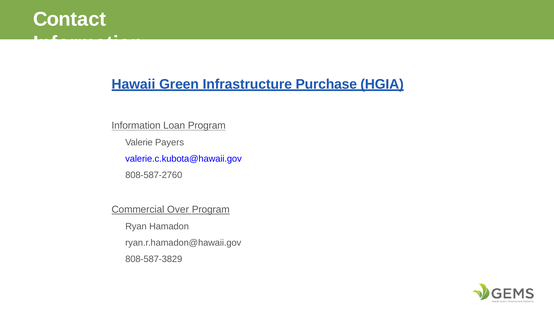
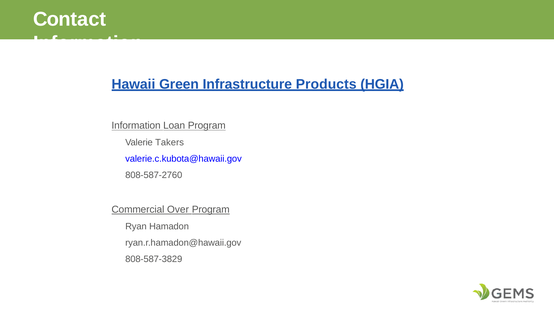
Purchase: Purchase -> Products (326, 84)
Payers: Payers -> Takers (170, 142)
